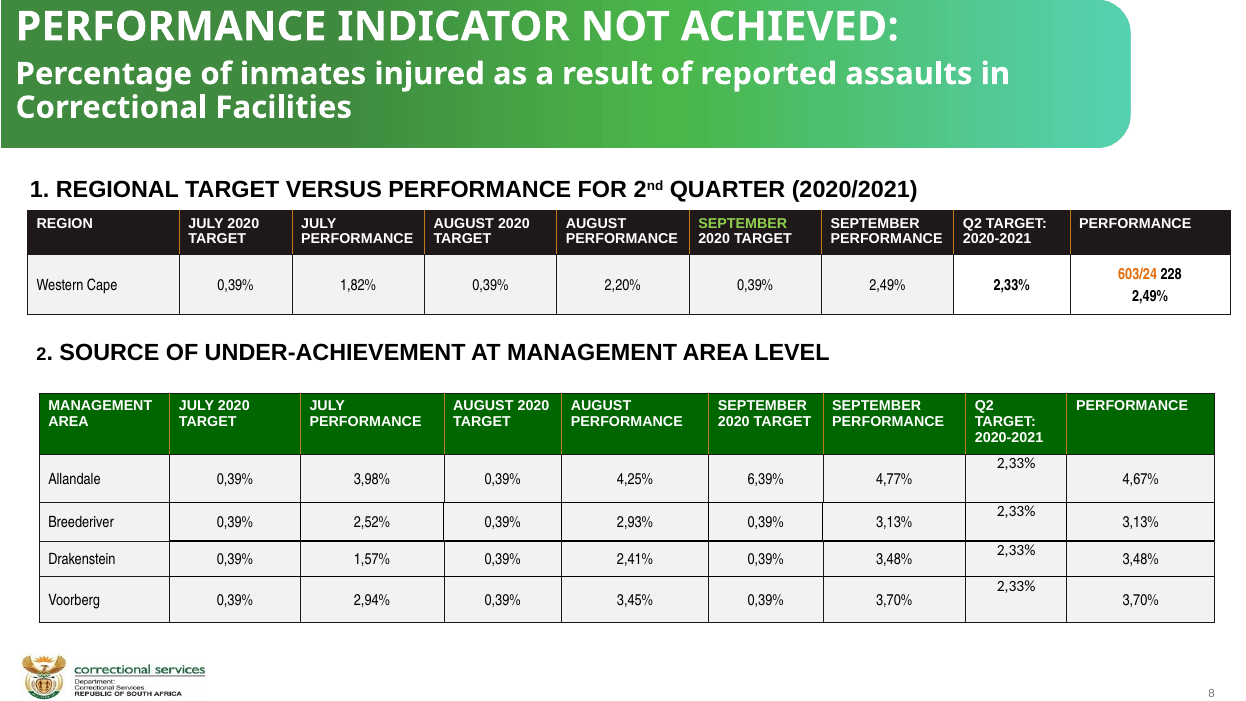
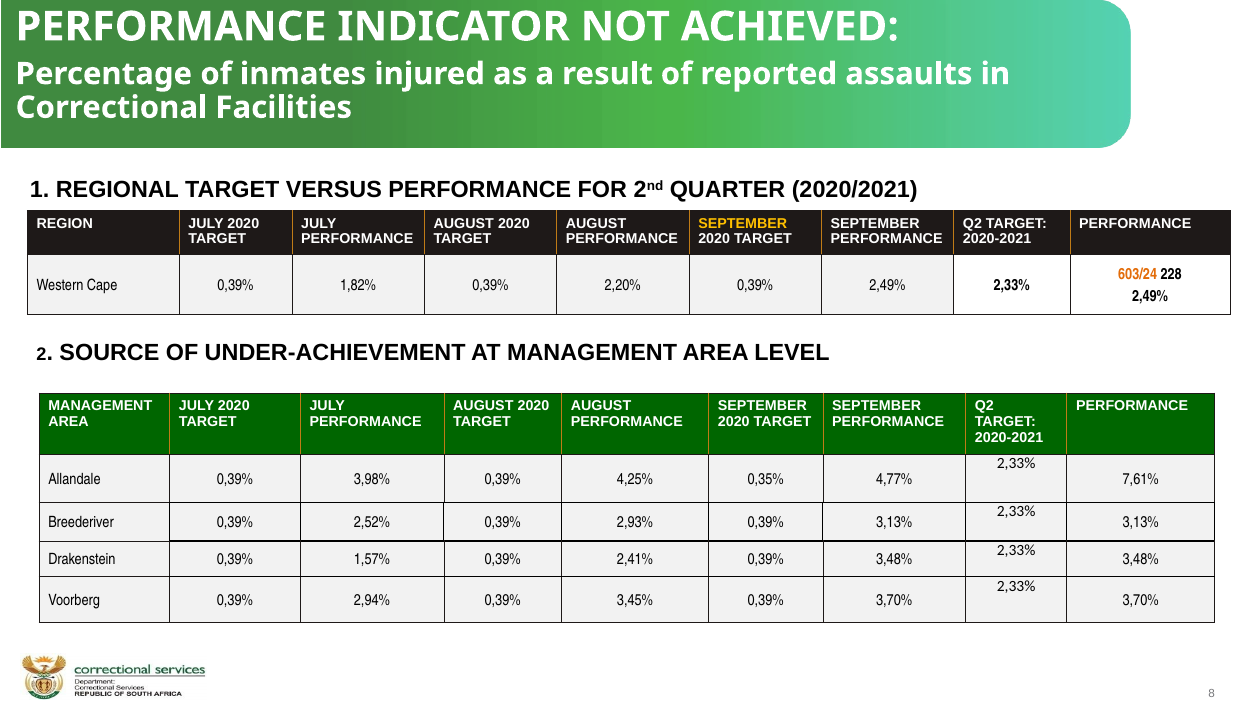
SEPTEMBER colour: light green -> yellow (743, 223)
6,39%: 6,39% -> 0,35% (766, 479)
4,67%: 4,67% -> 7,61% (1141, 479)
